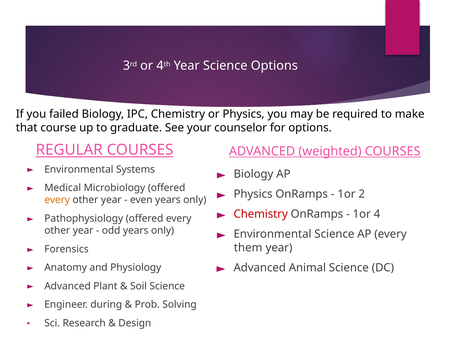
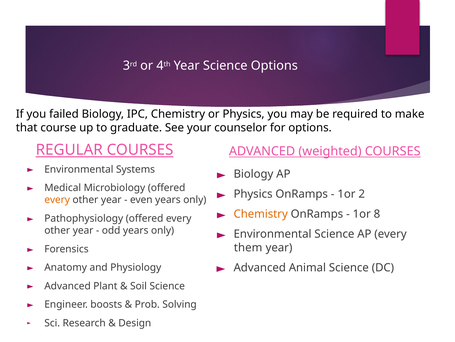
Chemistry colour: red -> orange (261, 214)
4: 4 -> 8 (377, 214)
during: during -> boosts (106, 304)
